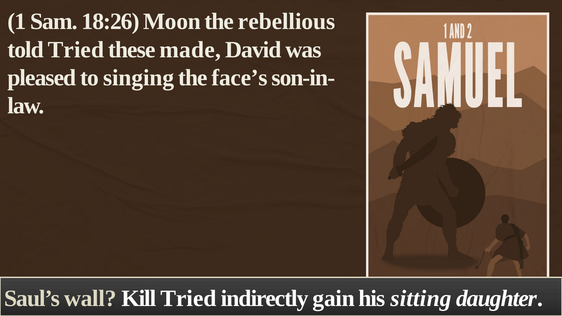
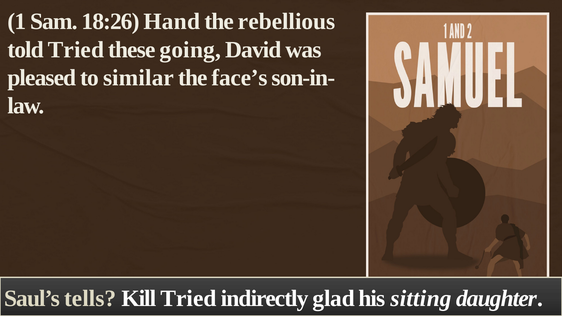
Moon: Moon -> Hand (172, 22)
made: made -> going (190, 50)
singing: singing -> similar (138, 78)
wall: wall -> tells (90, 298)
gain: gain -> glad (334, 298)
